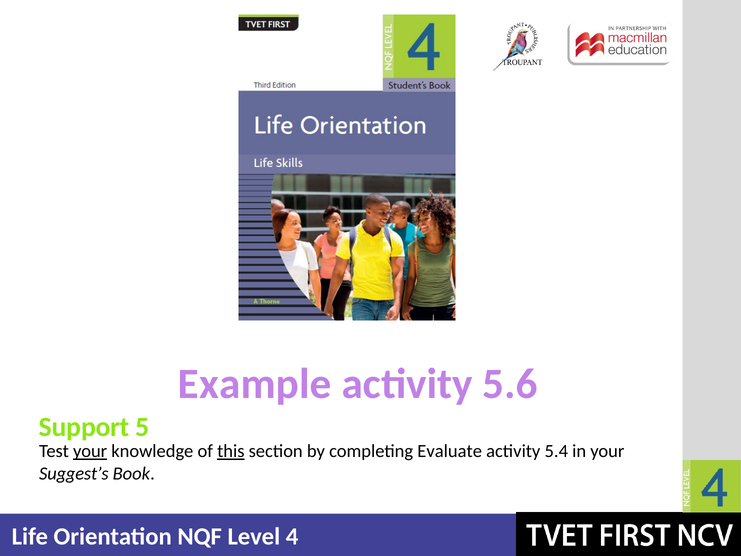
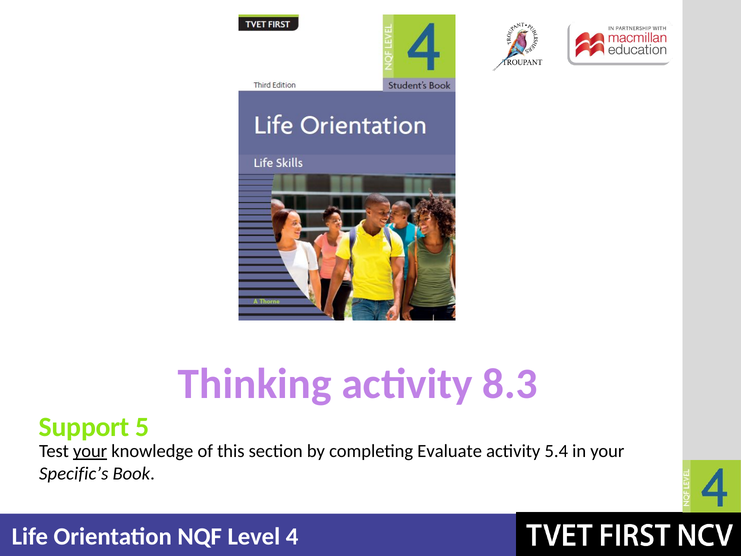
Example: Example -> Thinking (255, 384)
5.6: 5.6 -> 8.3 (510, 384)
this underline: present -> none (231, 451)
Suggest’s: Suggest’s -> Specific’s (74, 473)
